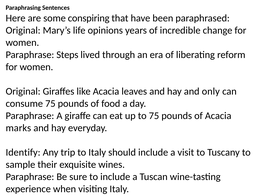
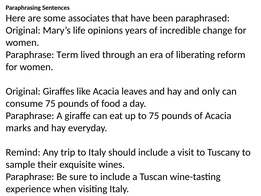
conspiring: conspiring -> associates (89, 18)
Steps: Steps -> Term (67, 55)
Identify: Identify -> Remind (23, 152)
